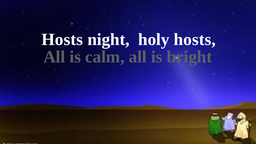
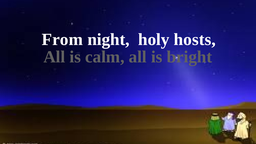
Hosts: Hosts -> From (62, 40)
